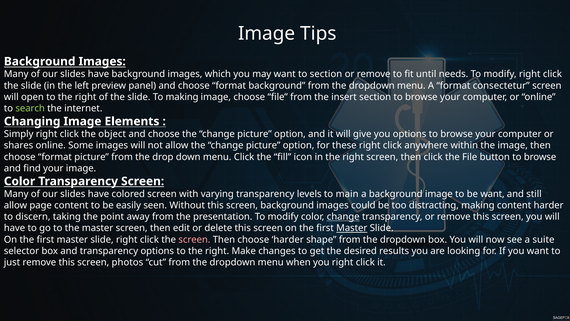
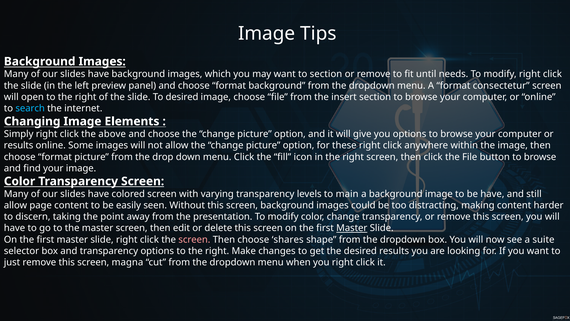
To making: making -> desired (182, 97)
search colour: light green -> light blue (30, 108)
object: object -> above (112, 134)
shares: shares -> results (19, 145)
be want: want -> have (492, 194)
change underline: present -> none (343, 217)
choose harder: harder -> shares (288, 239)
photos: photos -> magna (127, 262)
